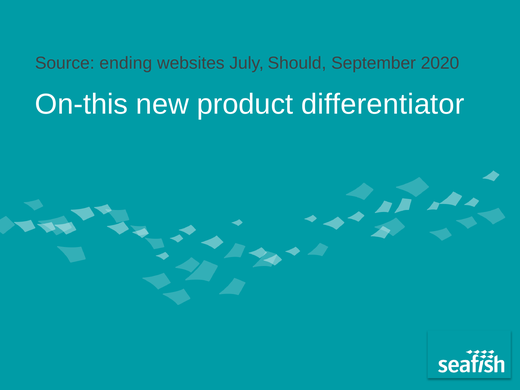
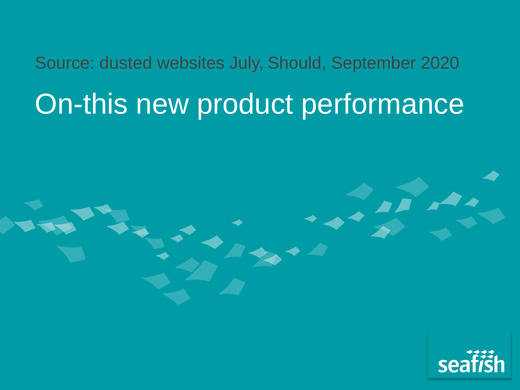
ending: ending -> dusted (126, 63)
differentiator: differentiator -> performance (383, 104)
